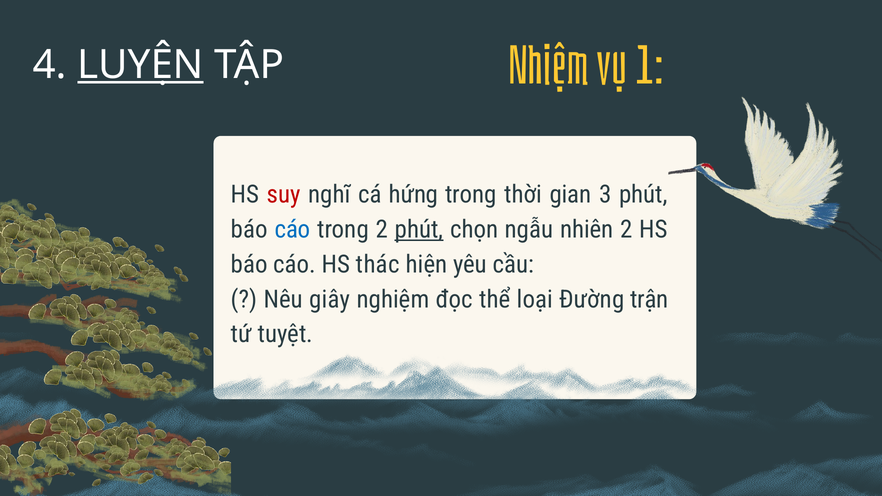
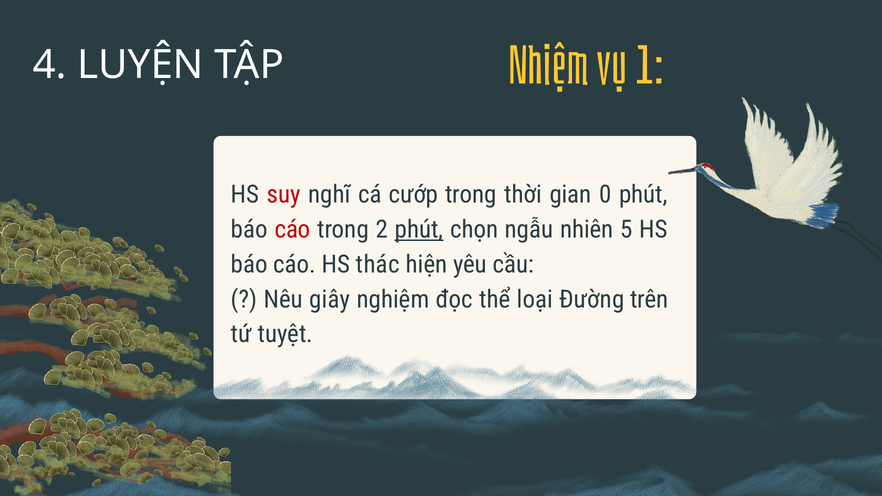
LUYỆN underline: present -> none (141, 65)
hứng: hứng -> cướp (413, 195)
3: 3 -> 0 (605, 195)
cáo colour: blue -> red (292, 230)
nhiên 2: 2 -> 5 (626, 230)
trận: trận -> trên (649, 299)
